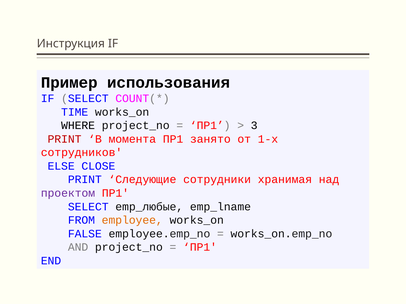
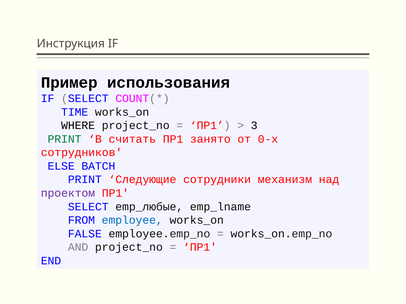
PRINT colour: red -> green (65, 139)
момента: момента -> считать (132, 139)
1-х: 1-х -> 0-х (268, 139)
CLOSE: CLOSE -> BATCH (98, 166)
хранимая: хранимая -> механизм (285, 180)
employee colour: orange -> blue (132, 221)
